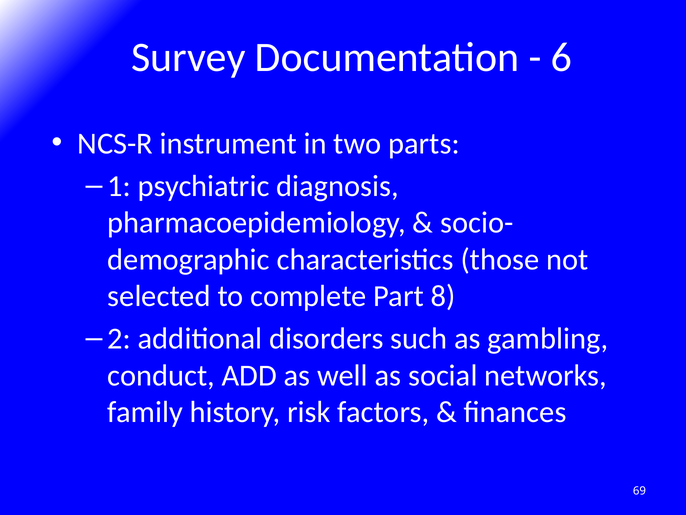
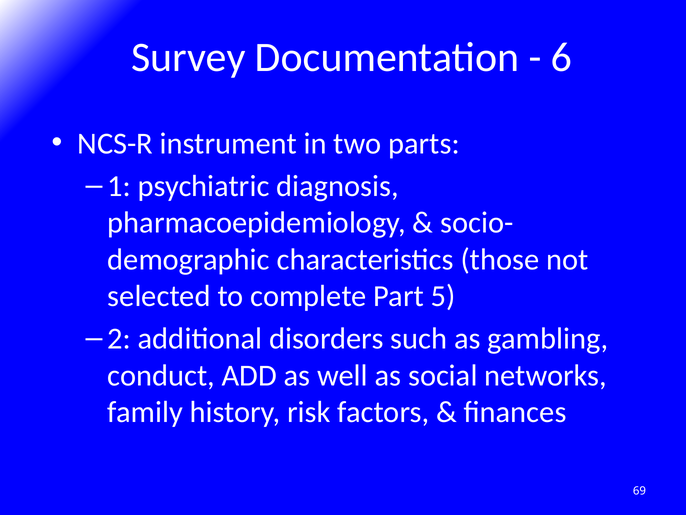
8: 8 -> 5 (443, 296)
